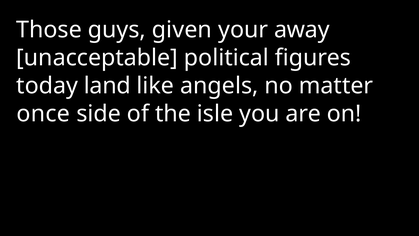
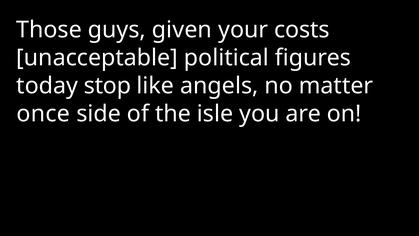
away: away -> costs (302, 30)
land: land -> stop (107, 86)
